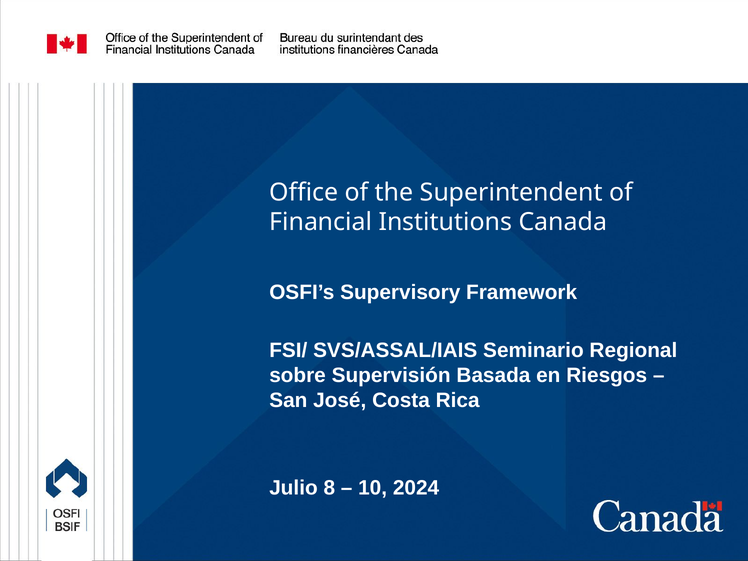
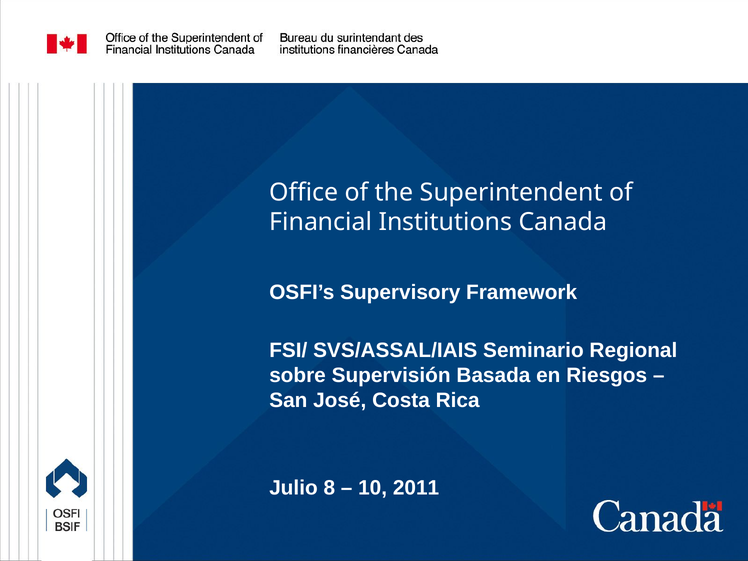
2024: 2024 -> 2011 (416, 488)
